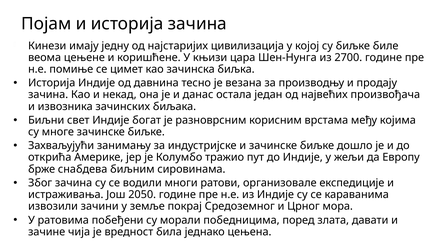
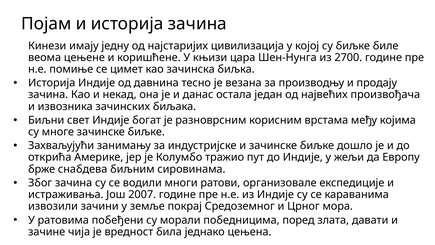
2050: 2050 -> 2007 (142, 194)
